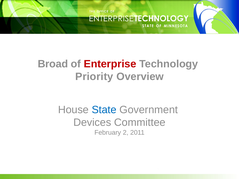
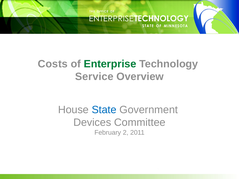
Broad: Broad -> Costs (53, 64)
Enterprise colour: red -> green (110, 64)
Priority: Priority -> Service (94, 77)
